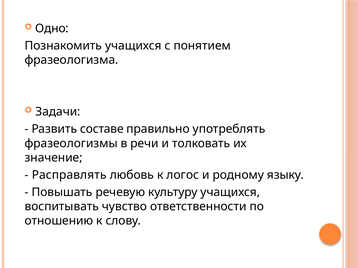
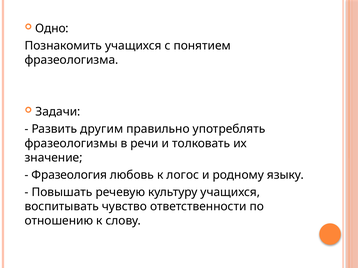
составе: составе -> другим (102, 129)
Расправлять: Расправлять -> Фразеология (69, 175)
